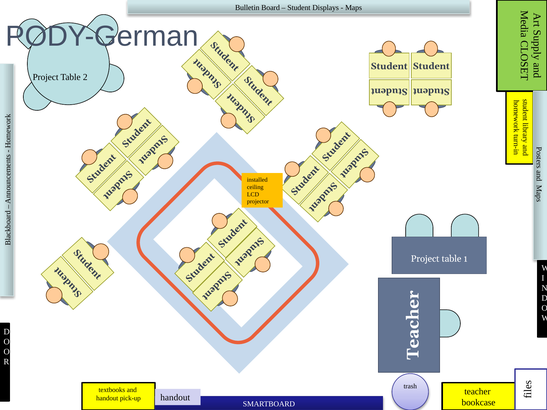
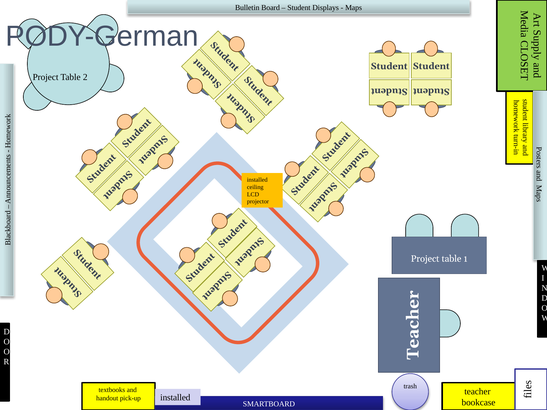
handout: handout -> installed (175, 398)
